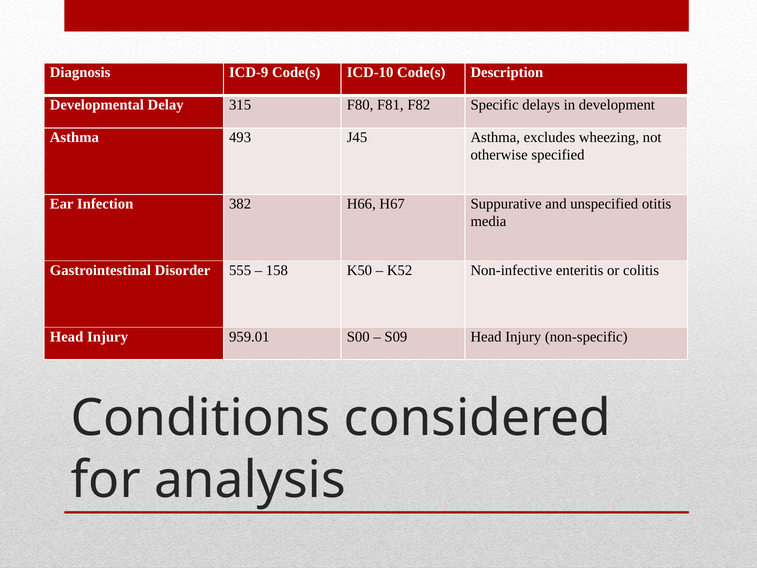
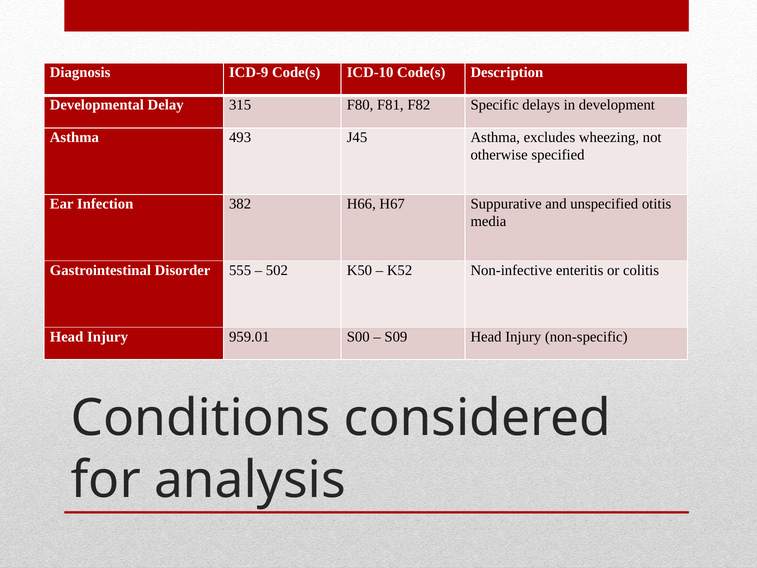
158: 158 -> 502 (277, 270)
